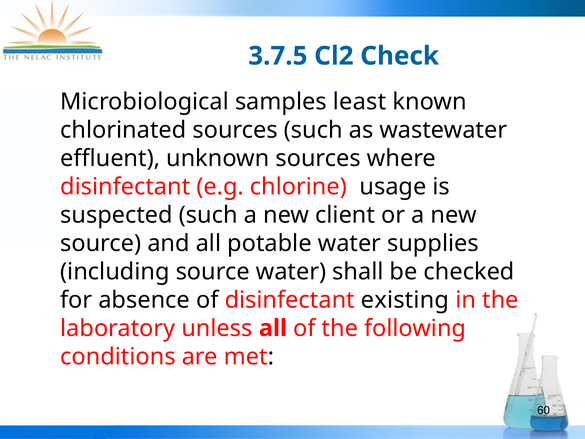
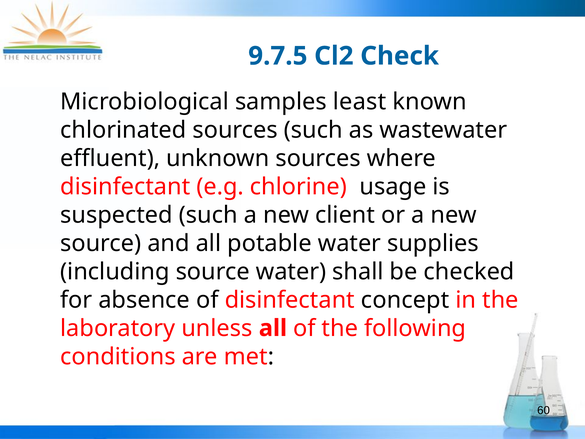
3.7.5: 3.7.5 -> 9.7.5 (278, 56)
existing: existing -> concept (405, 300)
